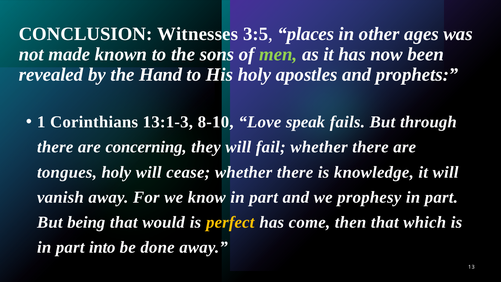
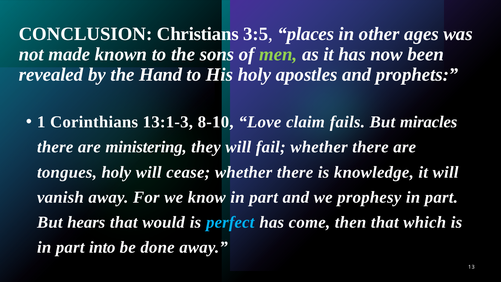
Witnesses: Witnesses -> Christians (198, 34)
speak: speak -> claim (305, 122)
through: through -> miracles (429, 122)
concerning: concerning -> ministering (146, 147)
being: being -> hears (86, 222)
perfect colour: yellow -> light blue (230, 222)
